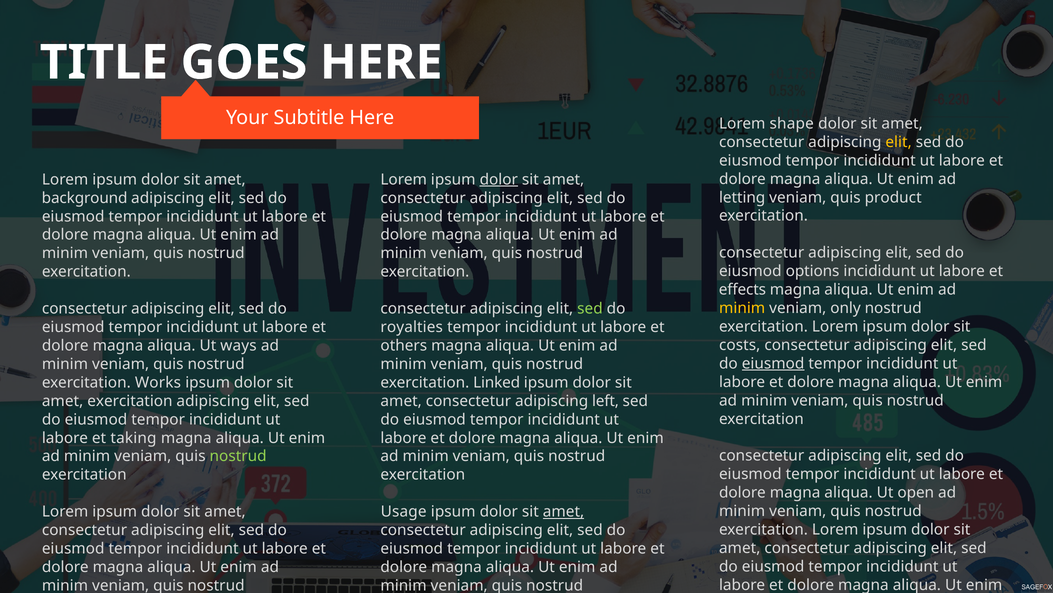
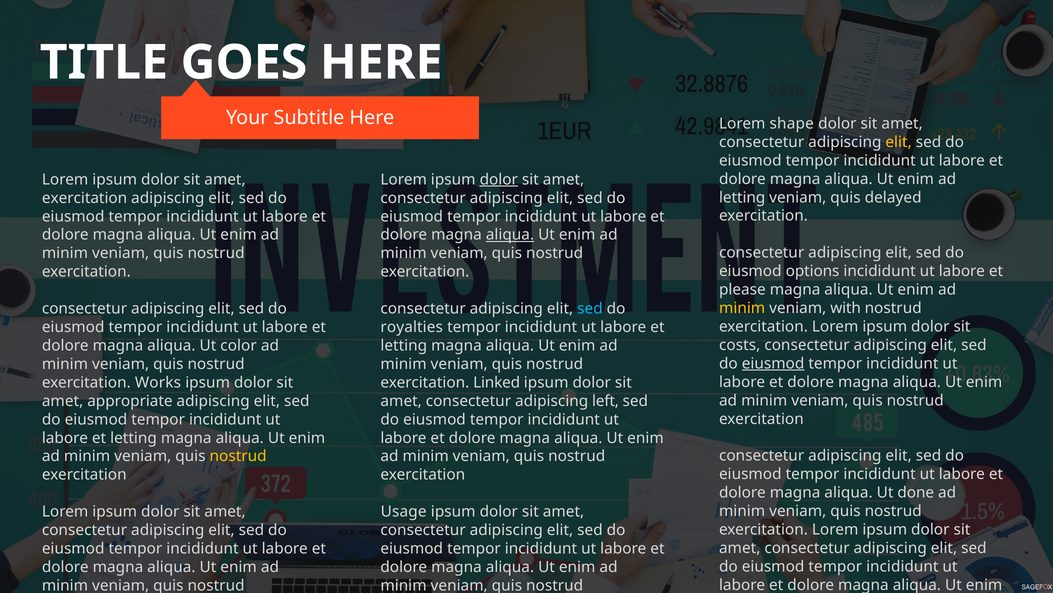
product: product -> delayed (893, 197)
background: background -> exercitation (85, 198)
aliqua underline: none -> present (510, 235)
effects: effects -> please (742, 289)
only: only -> with (846, 308)
sed colour: light green -> light blue (590, 308)
ways: ways -> color (239, 345)
others: others -> letting (404, 345)
amet exercitation: exercitation -> appropriate (130, 401)
taking: taking -> letting (134, 437)
nostrud colour: light green -> yellow (238, 456)
open: open -> done (916, 492)
amet underline: present -> none (564, 511)
